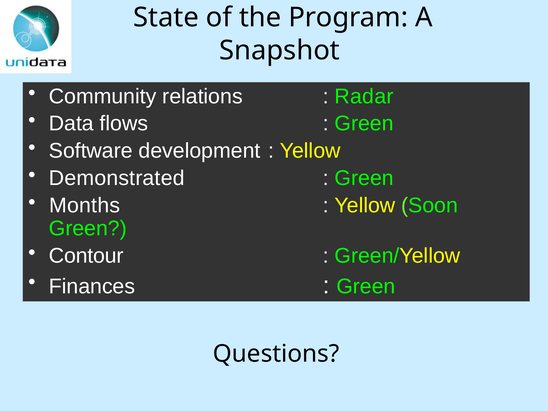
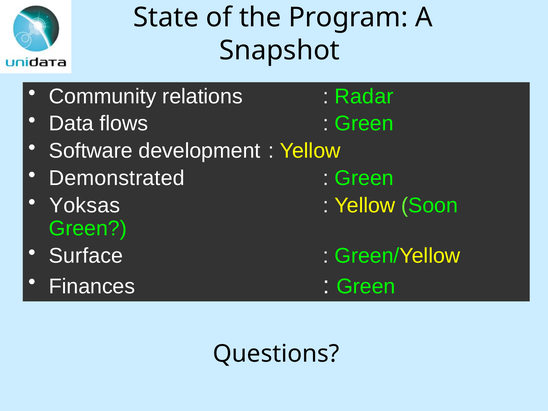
Months: Months -> Yoksas (85, 205)
Contour: Contour -> Surface (86, 256)
